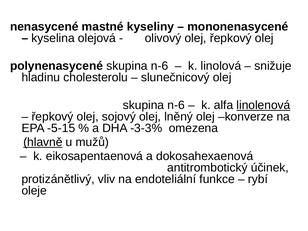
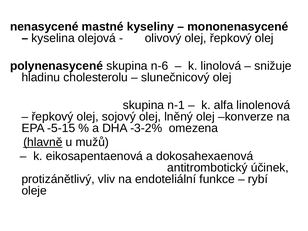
n-6: n-6 -> n-1 (176, 105)
linolenová underline: present -> none (263, 105)
-3-3%: -3-3% -> -3-2% (146, 128)
